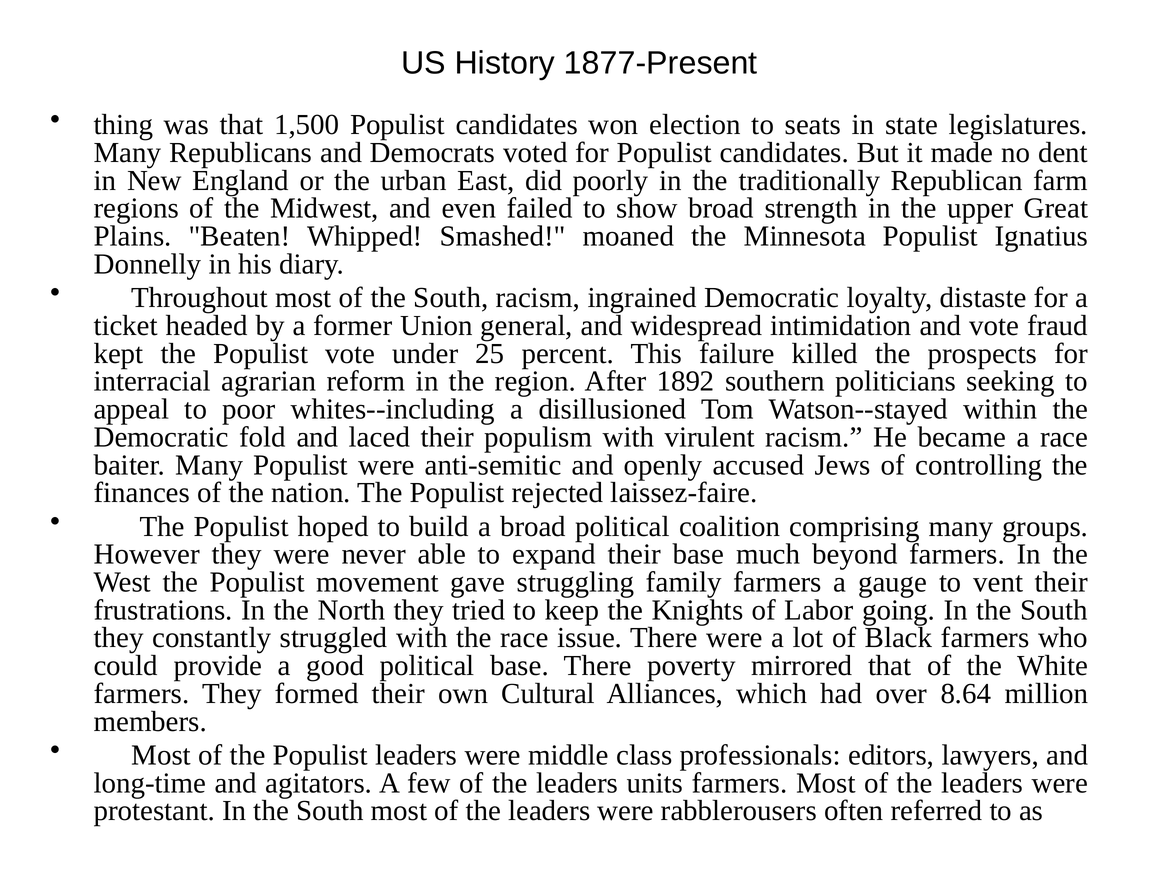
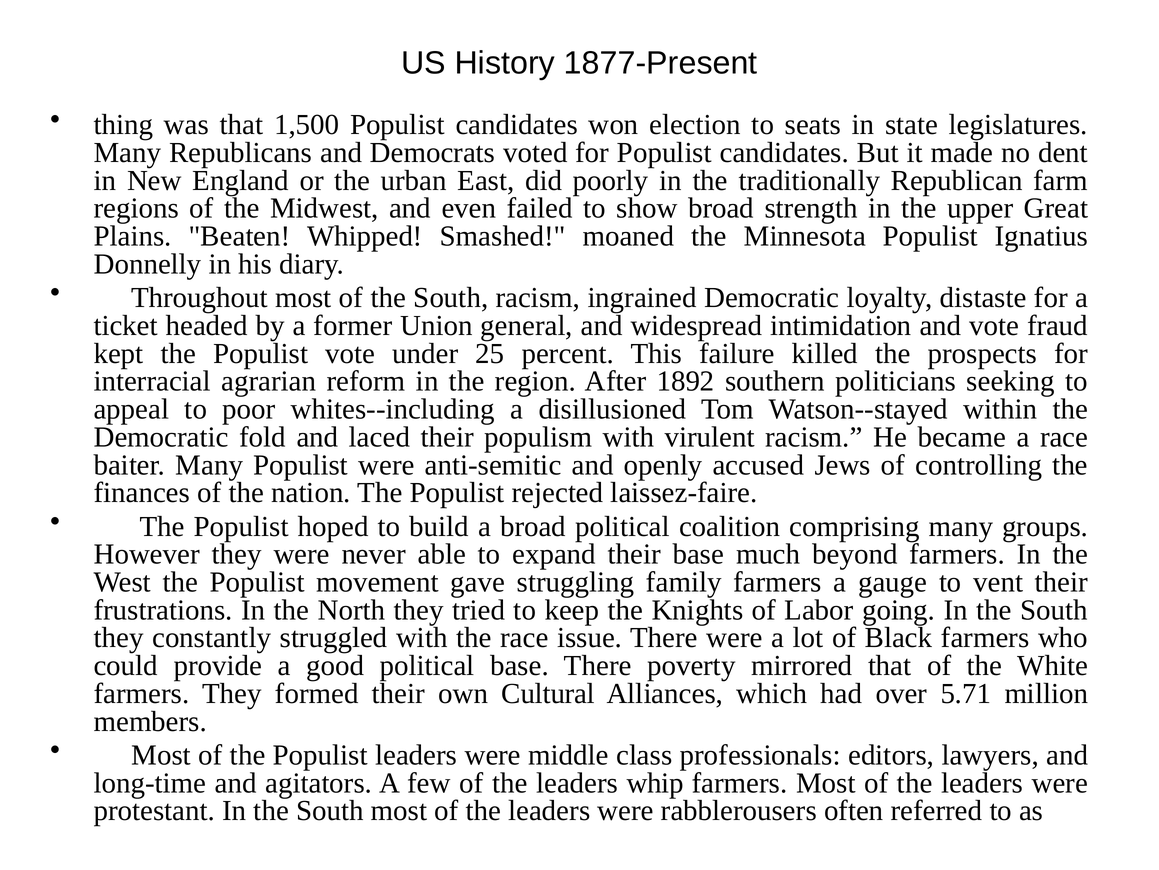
8.64: 8.64 -> 5.71 (966, 693)
units: units -> whip (655, 782)
